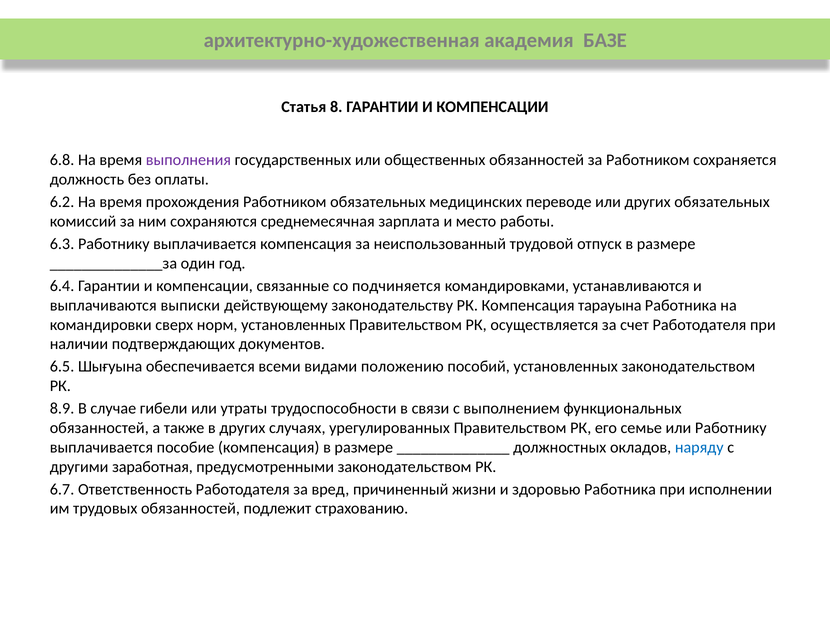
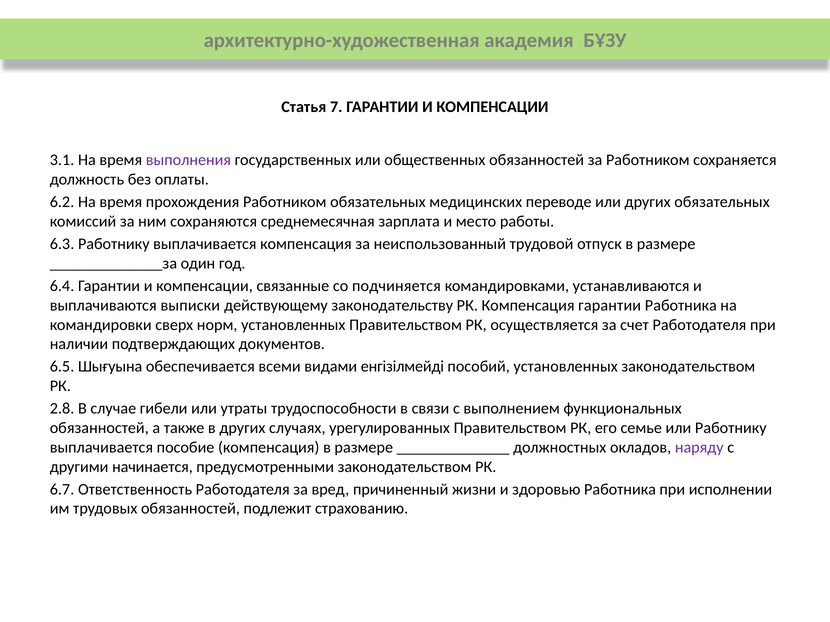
БАЗЕ: БАЗЕ -> БҰЗУ (605, 40)
8: 8 -> 7 (336, 107)
6.8: 6.8 -> 3.1 (62, 160)
Компенсация тарауына: тарауына -> гарантии (610, 306)
положению: положению -> енгiзiлмейдi (402, 367)
8.9: 8.9 -> 2.8 (62, 409)
наряду colour: blue -> purple (699, 448)
заработная: заработная -> начинается (152, 467)
